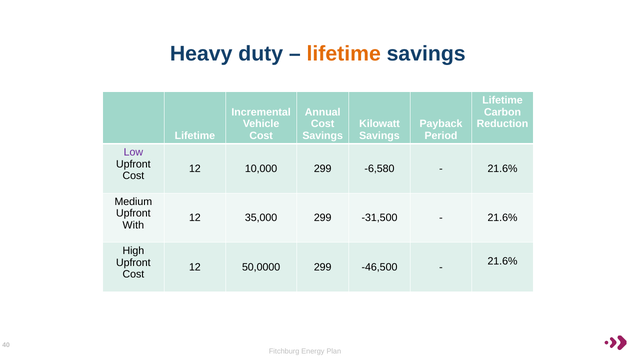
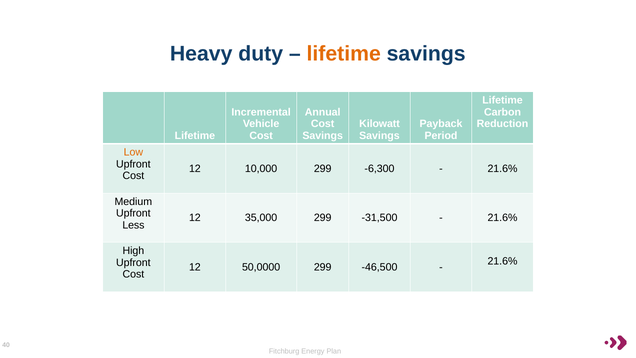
Low colour: purple -> orange (133, 152)
-6,580: -6,580 -> -6,300 (379, 168)
With: With -> Less (133, 225)
